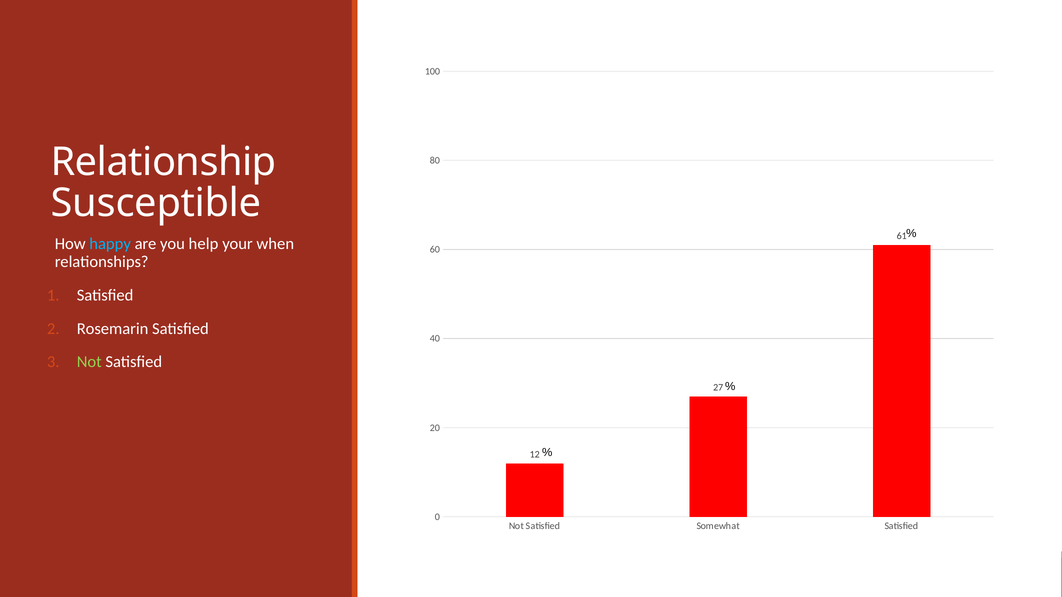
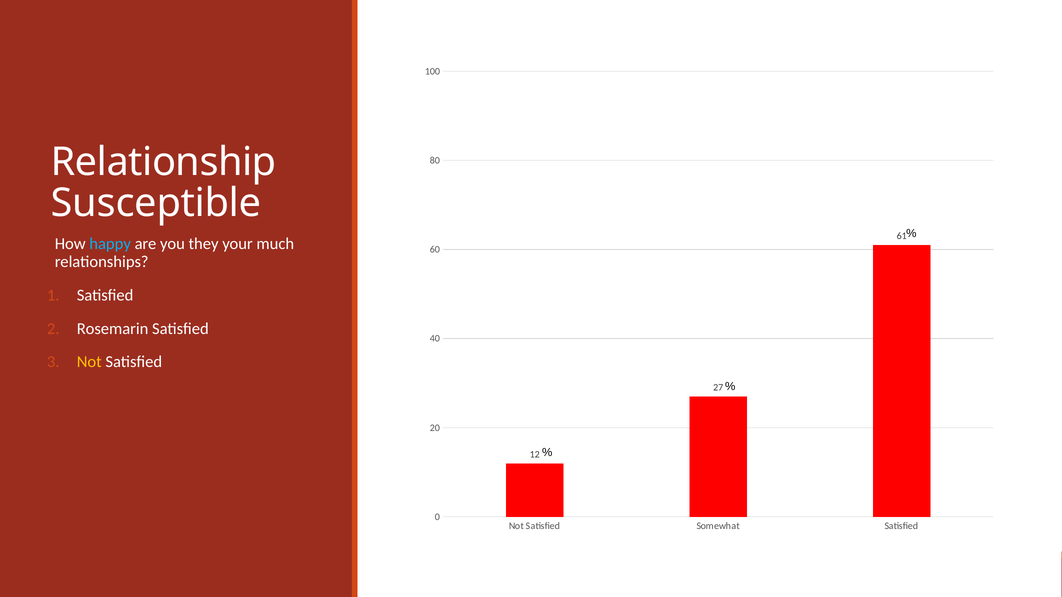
help: help -> they (204, 244)
when: when -> much (275, 244)
Not colour: light green -> yellow (89, 362)
